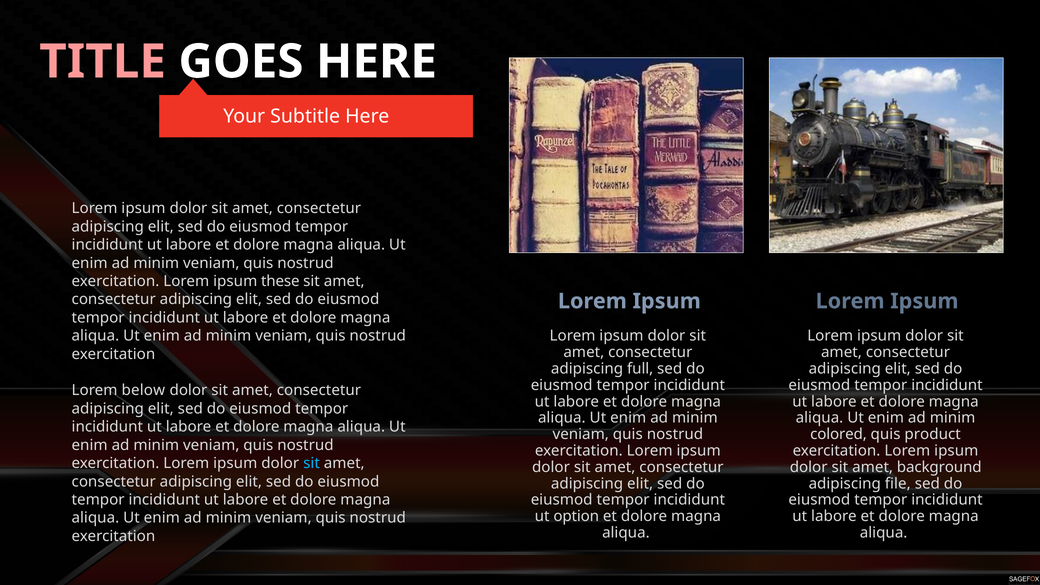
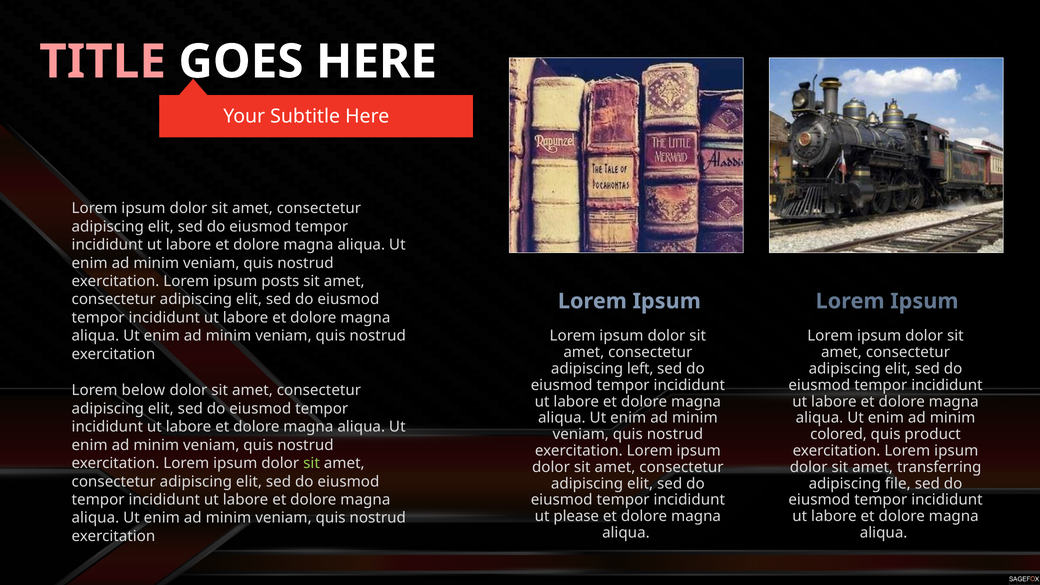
these: these -> posts (280, 281)
full: full -> left (640, 369)
sit colour: light blue -> light green (312, 463)
background: background -> transferring (939, 467)
option: option -> please (576, 516)
